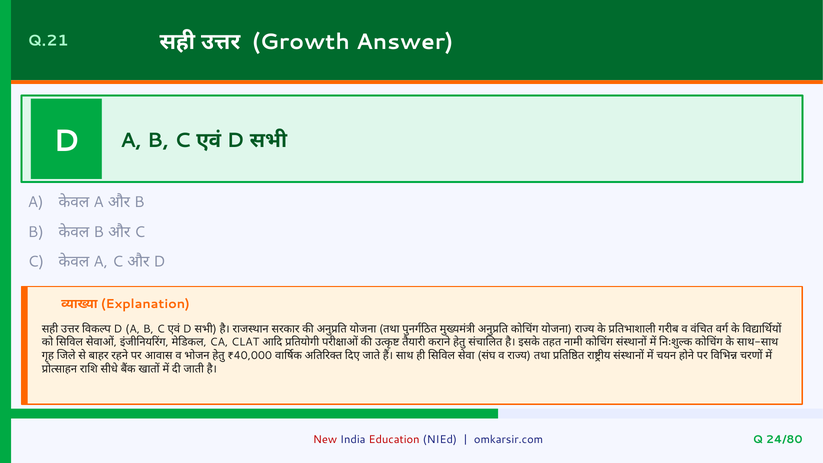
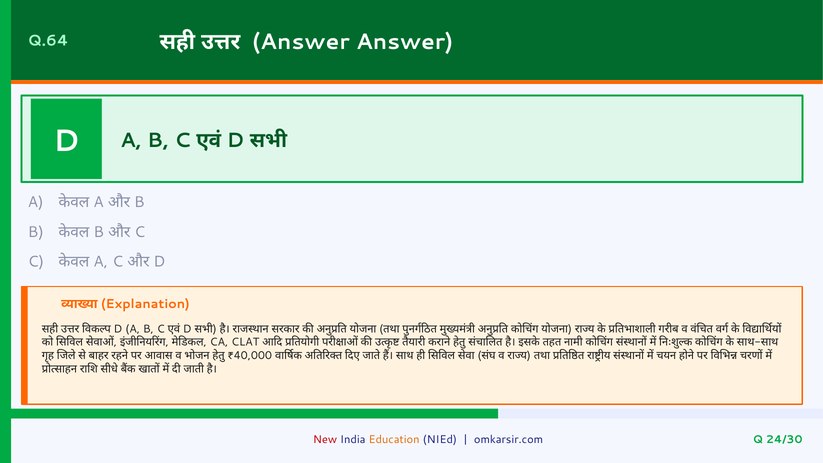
Q.21: Q.21 -> Q.64 (48, 41)
Growth: Growth -> Answer (301, 42)
Education colour: red -> orange (394, 440)
24/80: 24/80 -> 24/30 (784, 440)
